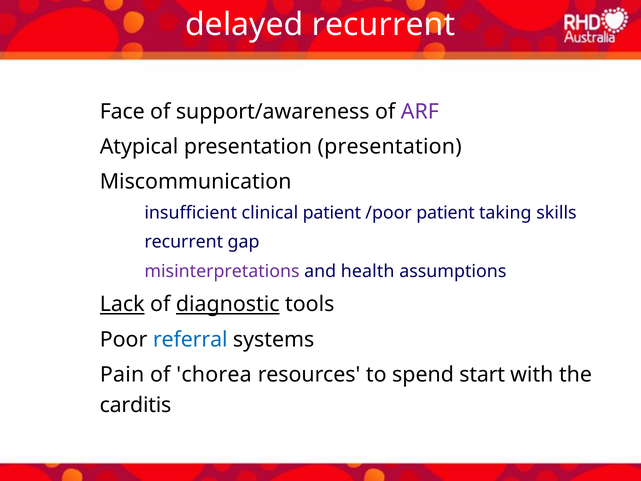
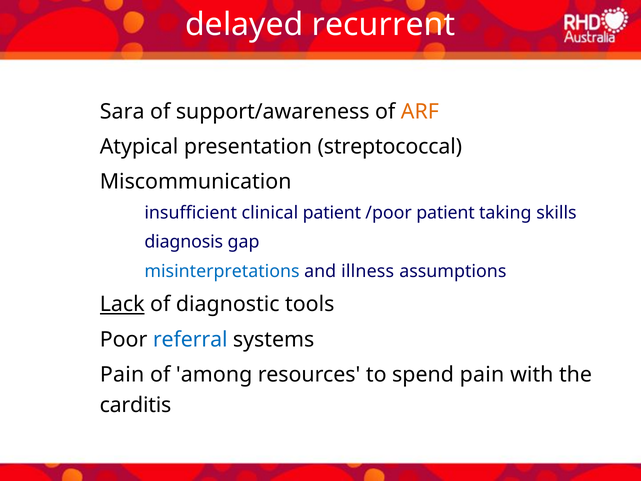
Face: Face -> Sara (122, 112)
ARF colour: purple -> orange (420, 112)
presentation presentation: presentation -> streptococcal (390, 147)
recurrent: recurrent -> diagnosis (184, 242)
misinterpretations colour: purple -> blue (222, 271)
health: health -> illness (368, 271)
diagnostic underline: present -> none (228, 304)
chorea: chorea -> among (214, 374)
spend start: start -> pain (482, 374)
